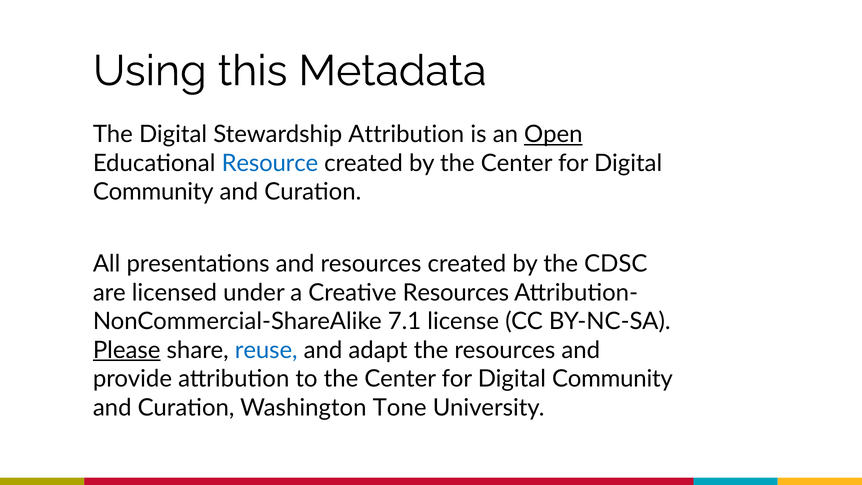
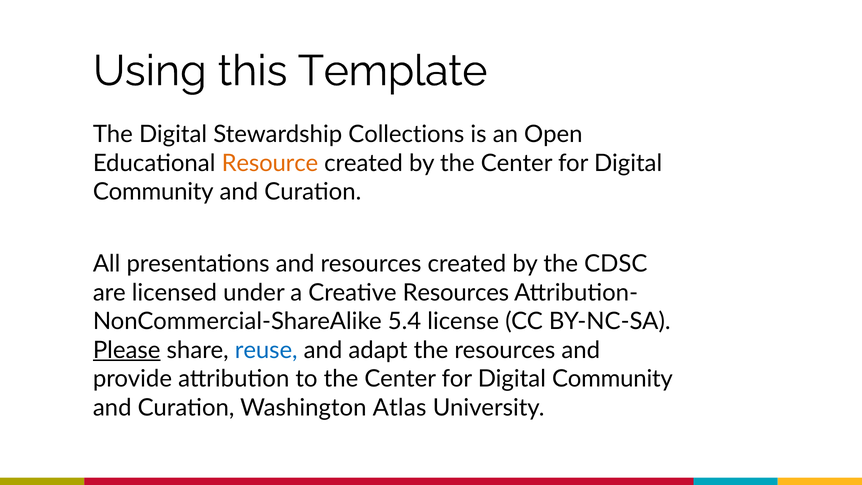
Metadata: Metadata -> Template (393, 71)
Stewardship Attribution: Attribution -> Collections (406, 134)
Open underline: present -> none (553, 134)
Resource colour: blue -> orange (270, 163)
7.1: 7.1 -> 5.4 (405, 321)
Tone: Tone -> Atlas (400, 408)
